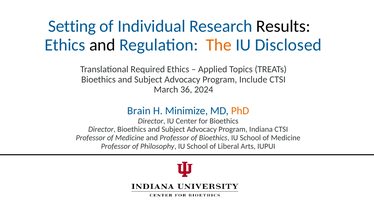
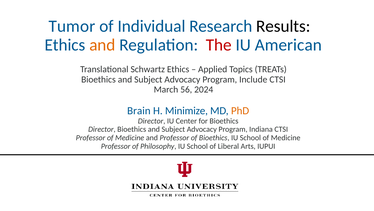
Setting: Setting -> Tumor (72, 26)
and colour: black -> orange (102, 45)
The colour: orange -> red (219, 45)
Disclosed: Disclosed -> American (288, 45)
Required: Required -> Schwartz (148, 69)
36: 36 -> 56 (186, 89)
